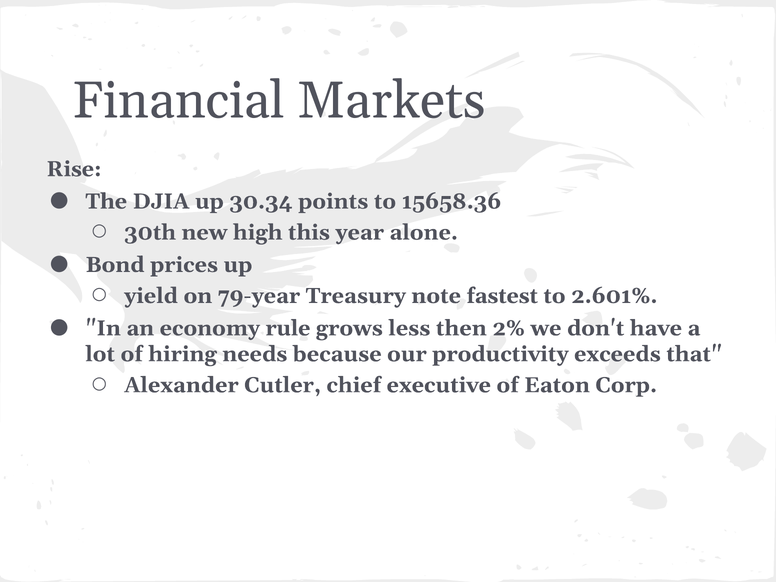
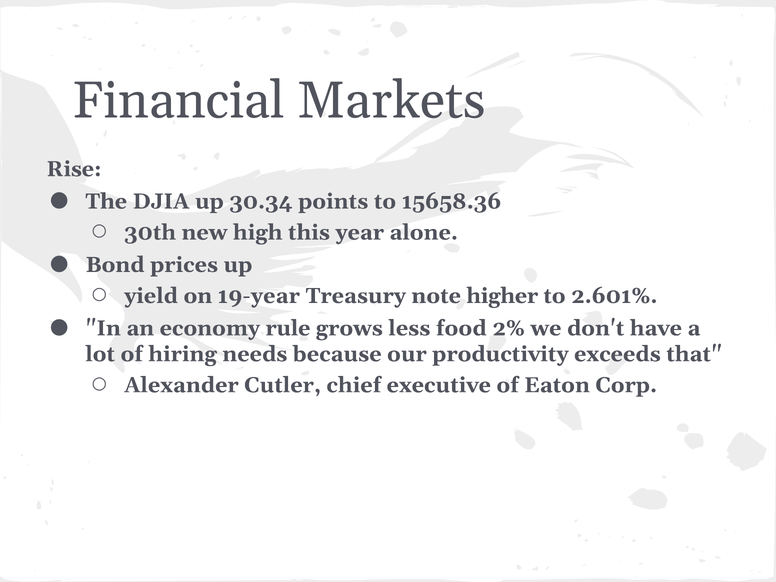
79-year: 79-year -> 19-year (259, 296)
fastest: fastest -> higher (502, 296)
then: then -> food (461, 328)
